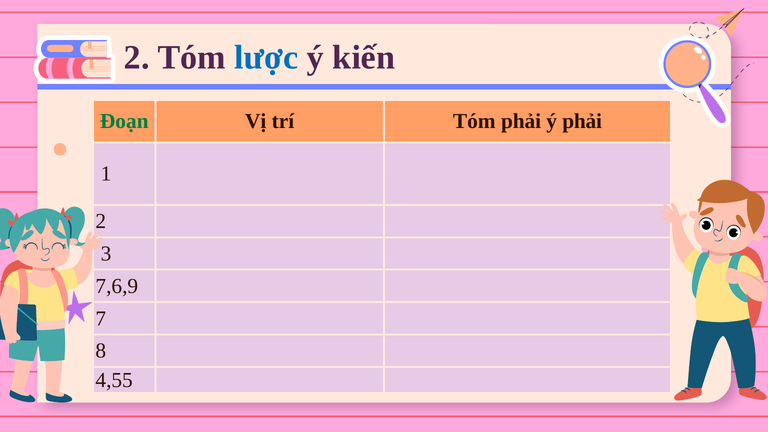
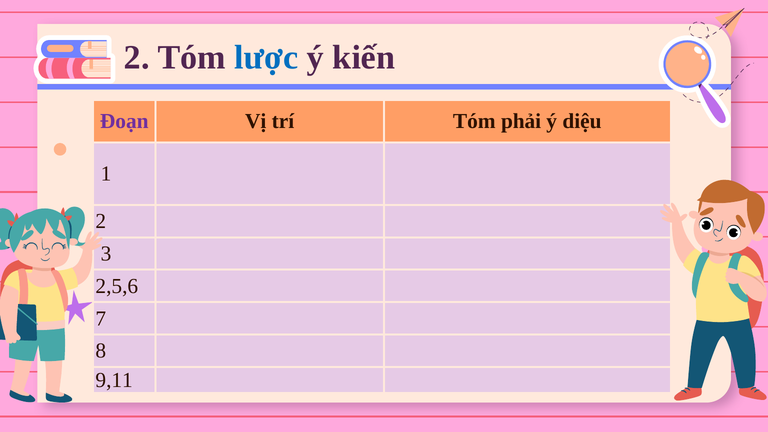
Đoạn colour: green -> purple (124, 121)
ý phải: phải -> diệu (582, 121)
7,6,9: 7,6,9 -> 2,5,6 (117, 286)
4,55: 4,55 -> 9,11 (114, 380)
